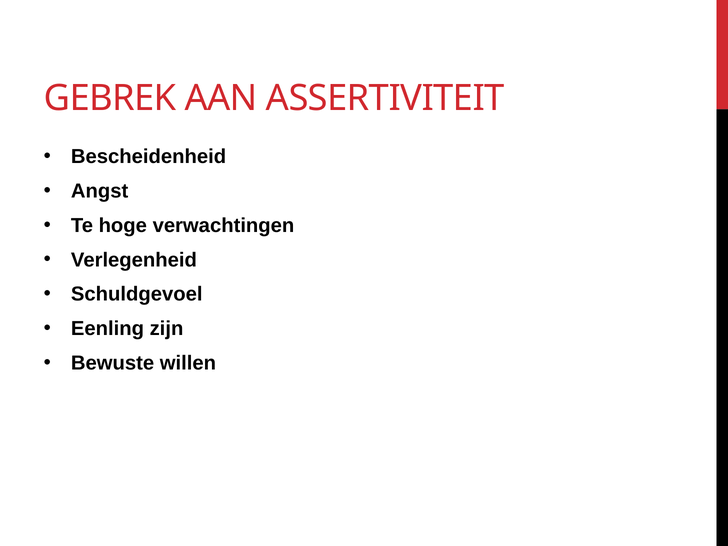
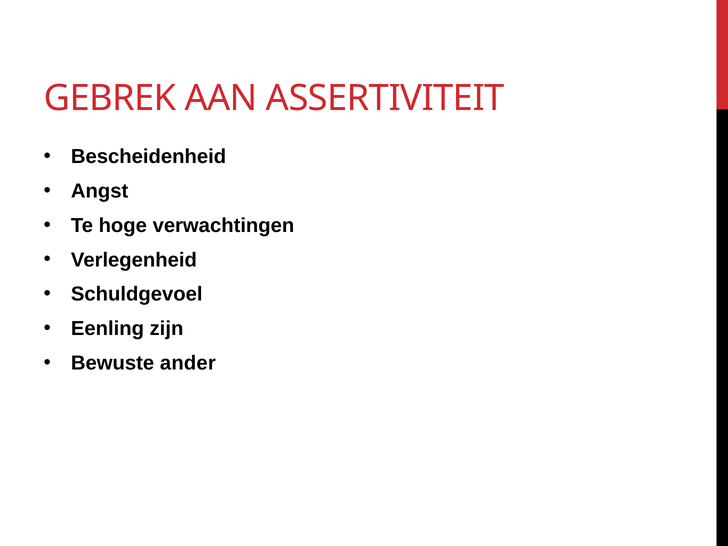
willen: willen -> ander (188, 363)
